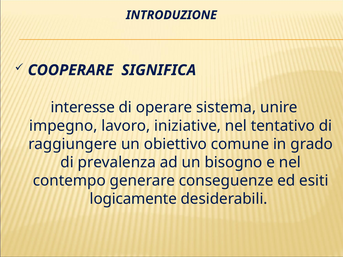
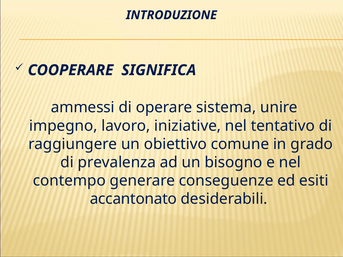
interesse: interesse -> ammessi (83, 108)
logicamente: logicamente -> accantonato (133, 199)
